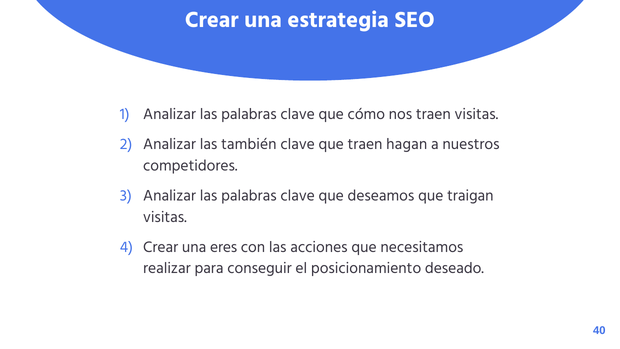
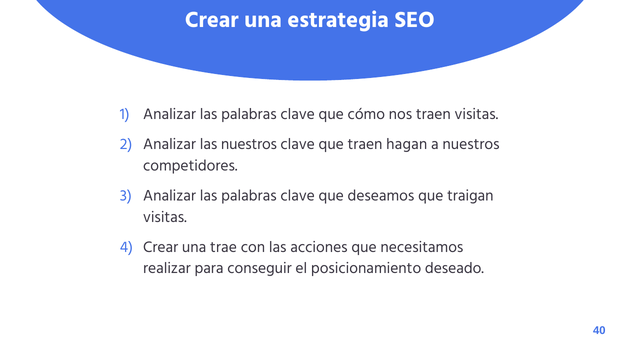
las también: también -> nuestros (249, 144)
eres: eres -> trae (224, 247)
